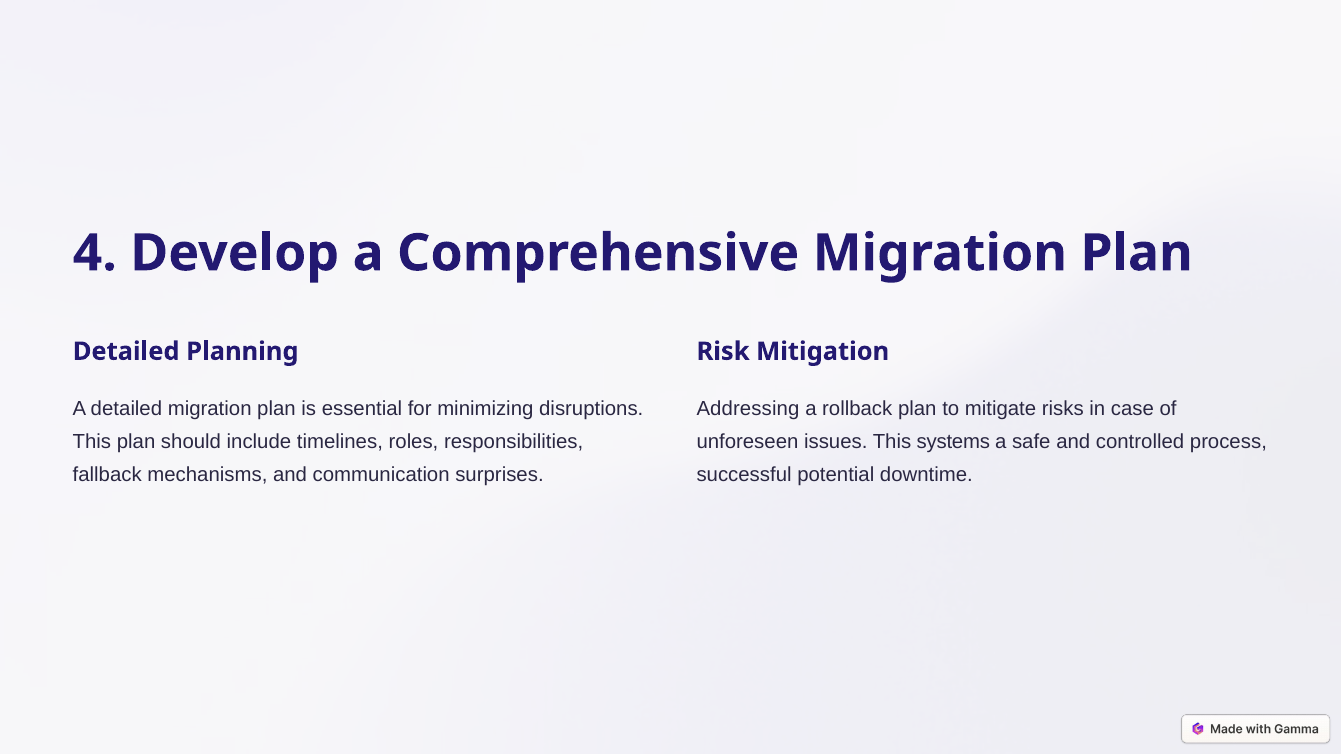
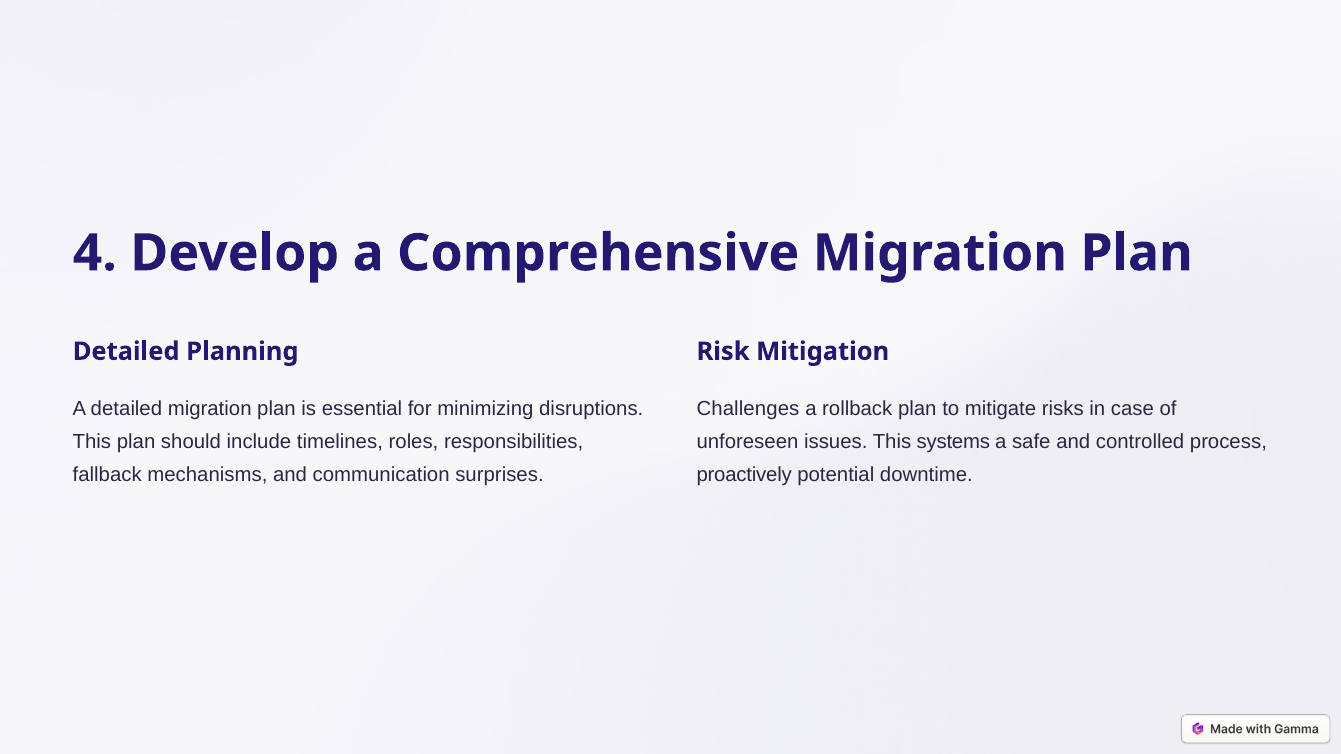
Addressing: Addressing -> Challenges (748, 409)
successful: successful -> proactively (744, 475)
